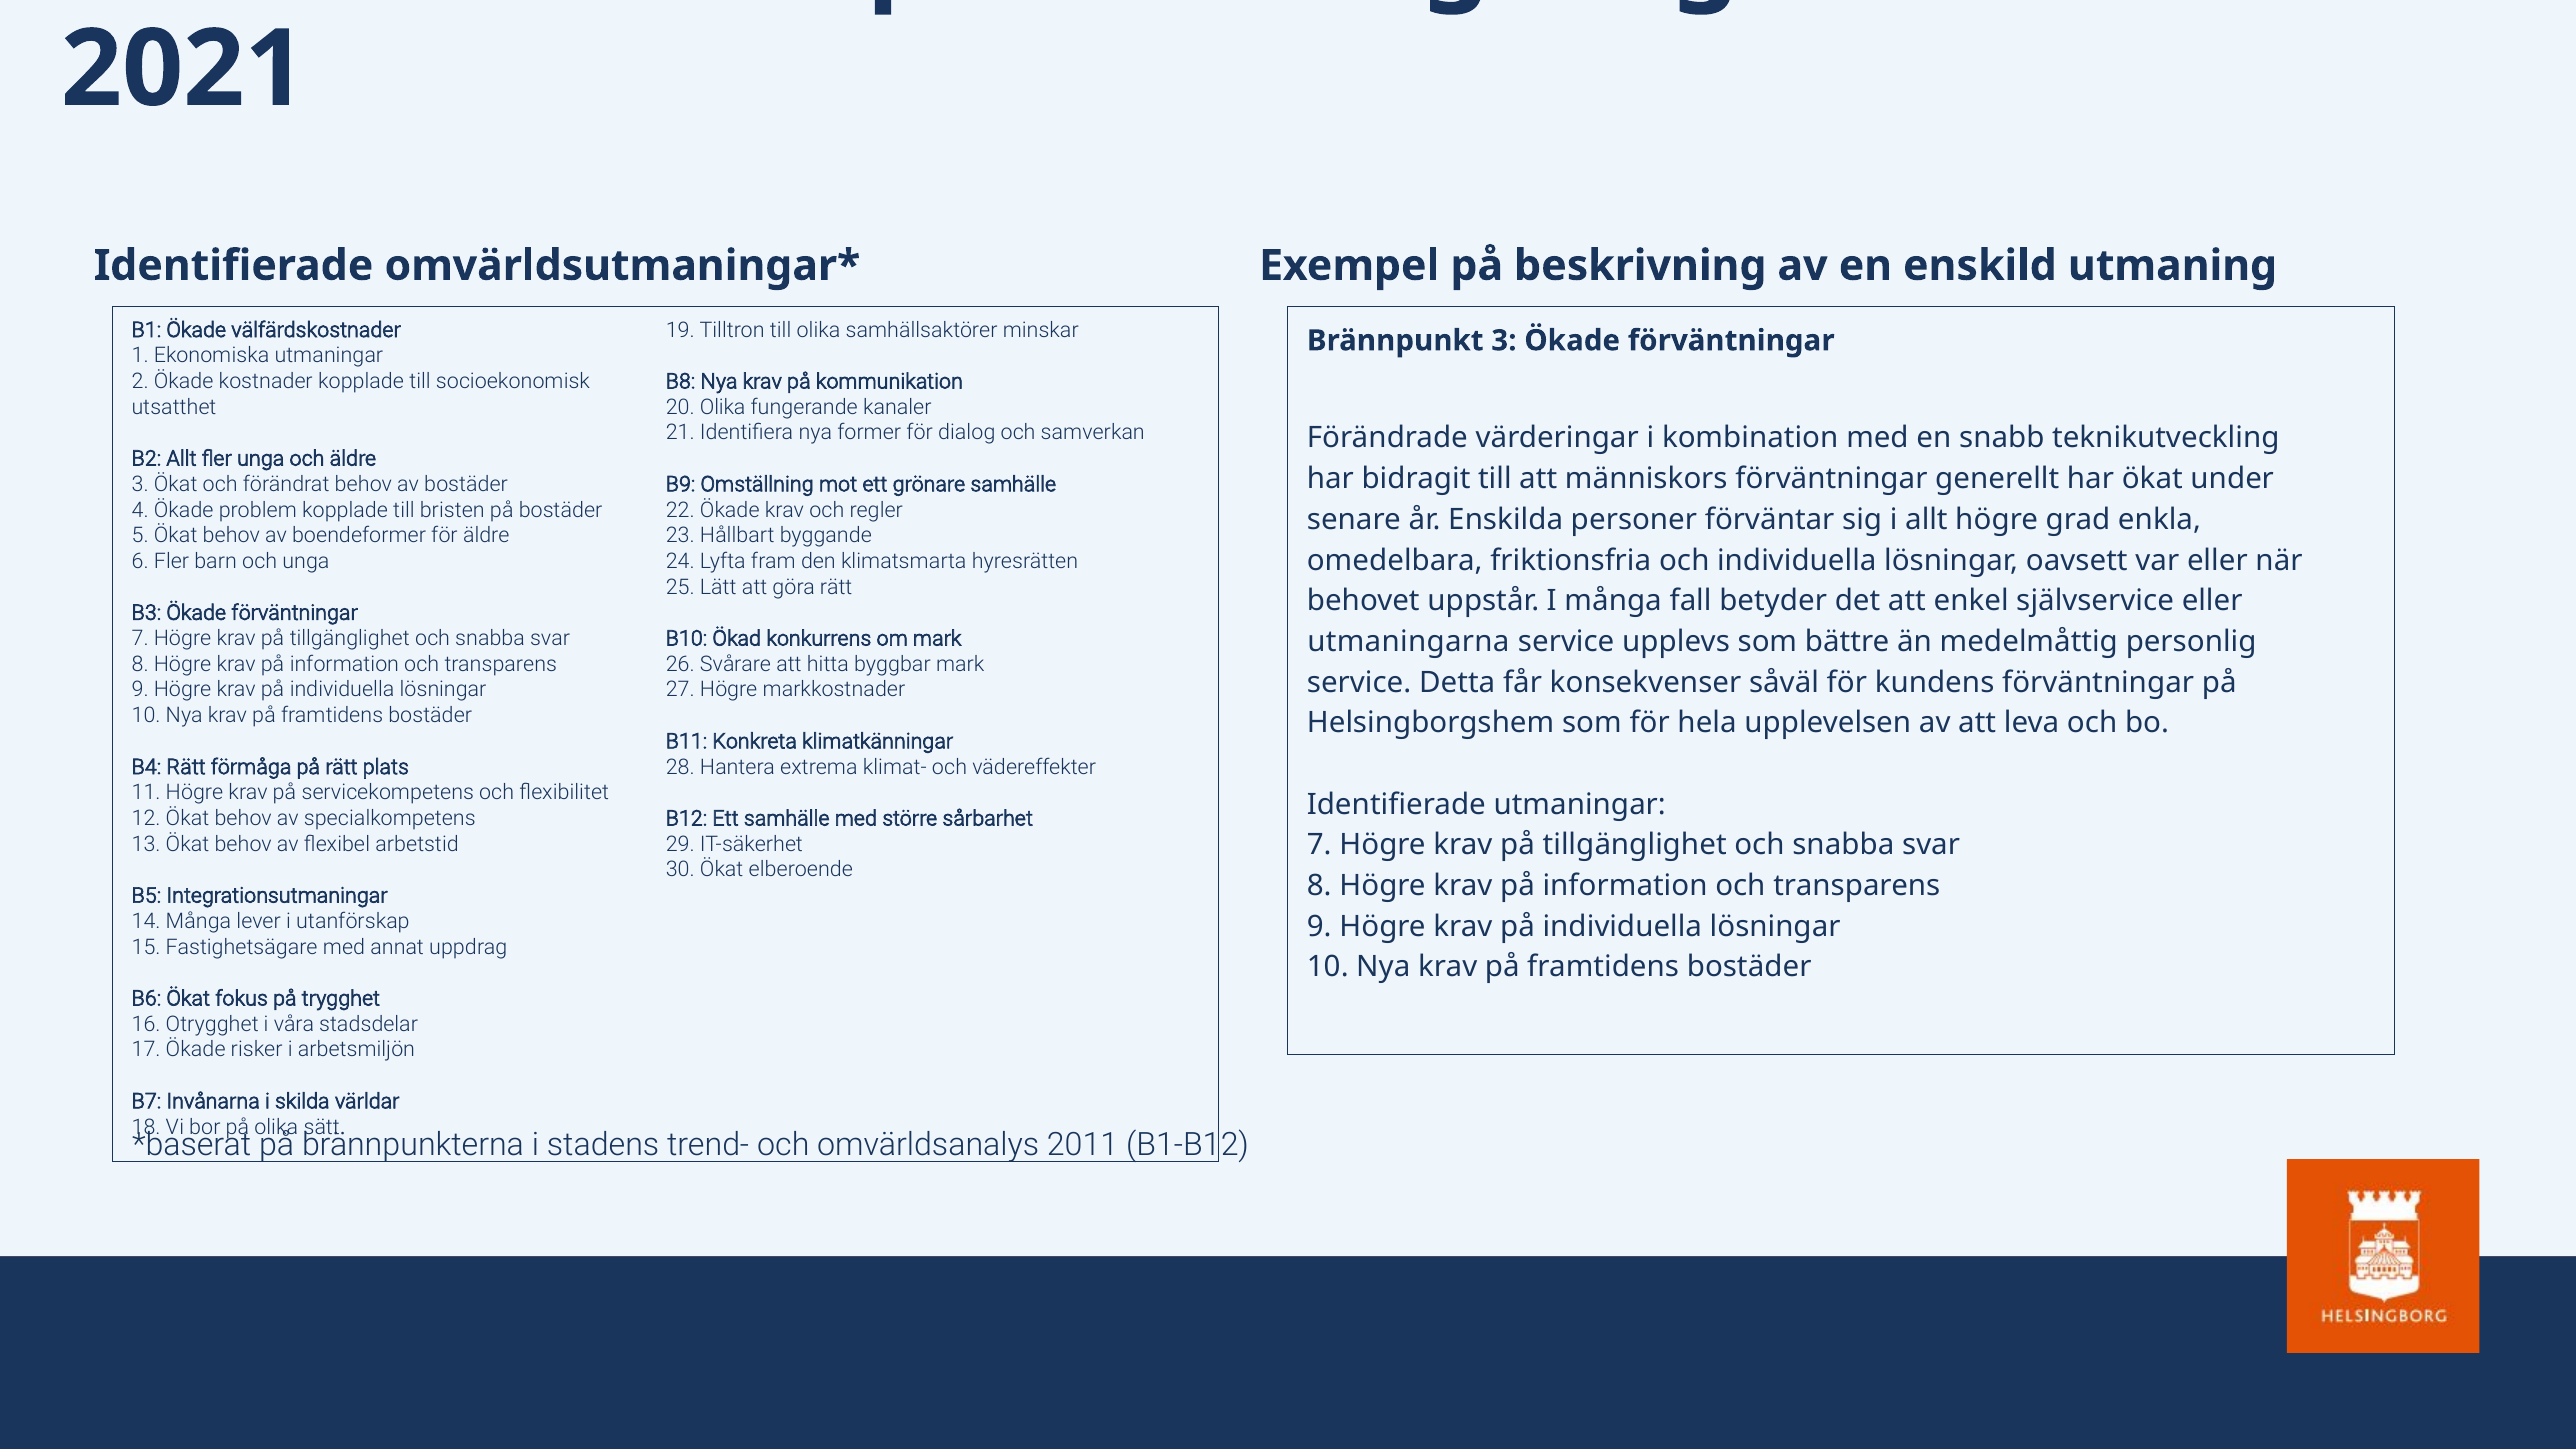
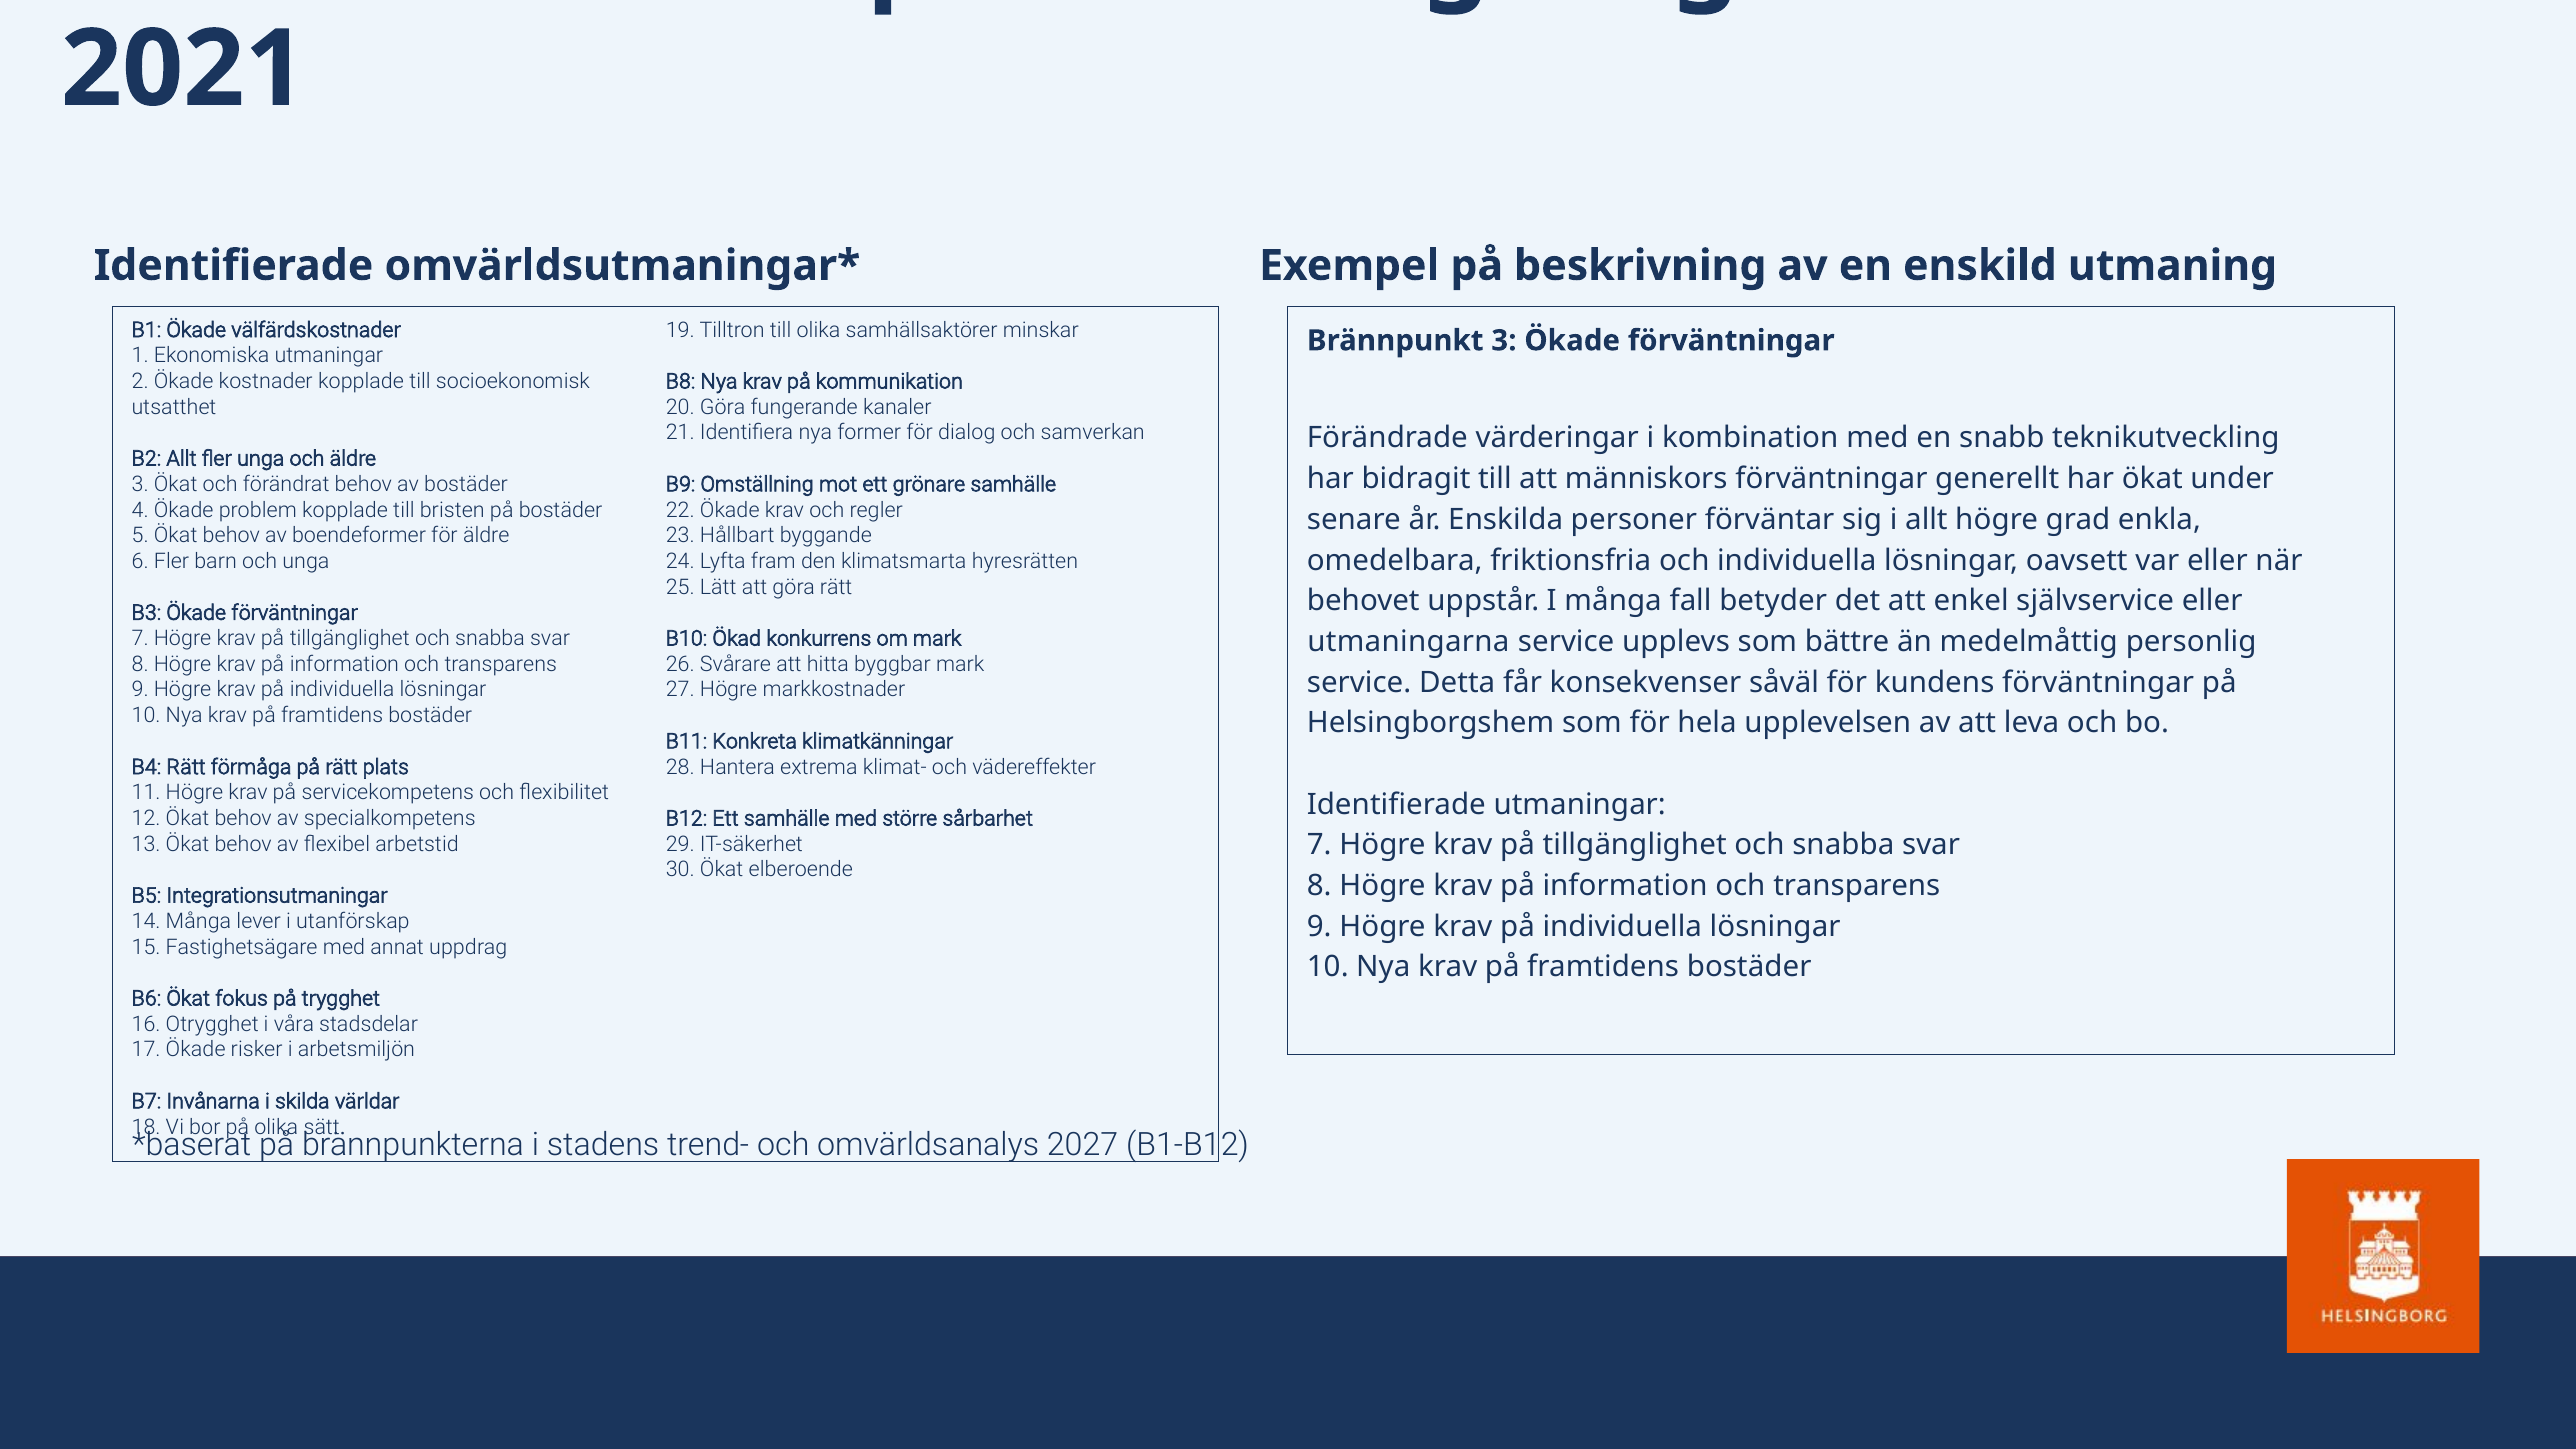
20 Olika: Olika -> Göra (723, 407)
2011: 2011 -> 2027 (1083, 1145)
